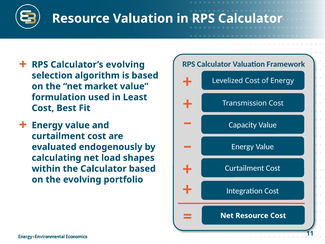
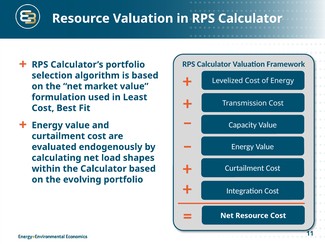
Calculator’s evolving: evolving -> portfolio (125, 65)
